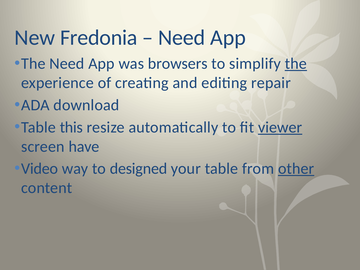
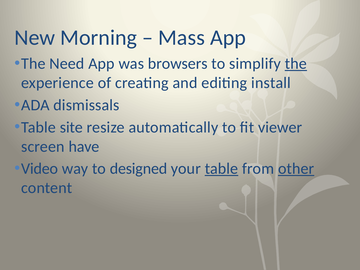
Fredonia: Fredonia -> Morning (99, 38)
Need: Need -> Mass (181, 38)
repair: repair -> install (271, 83)
download: download -> dismissals (86, 105)
this: this -> site (71, 127)
viewer underline: present -> none (280, 127)
table underline: none -> present (221, 169)
